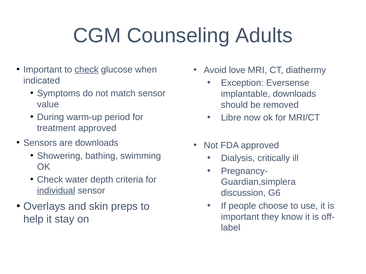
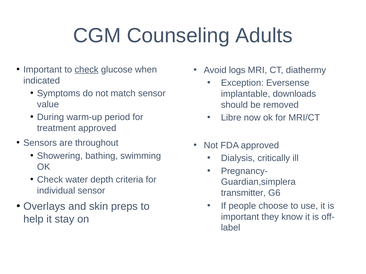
love: love -> logs (237, 70)
are downloads: downloads -> throughout (97, 143)
individual underline: present -> none (56, 191)
discussion: discussion -> transmitter (243, 193)
